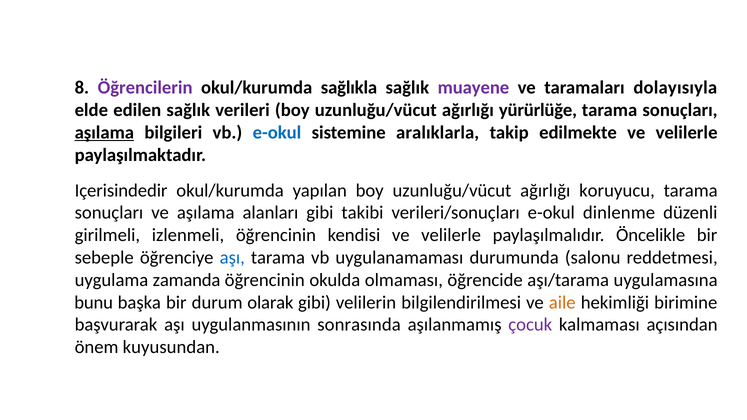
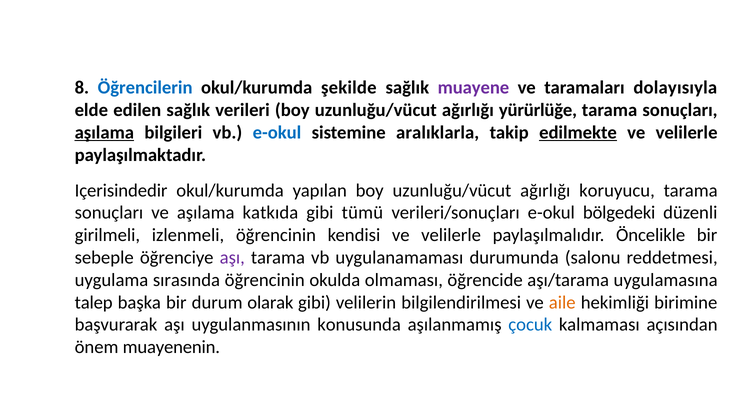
Öğrencilerin colour: purple -> blue (145, 88)
sağlıkla: sağlıkla -> şekilde (349, 88)
edilmekte underline: none -> present (578, 133)
alanları: alanları -> katkıda (270, 213)
takibi: takibi -> tümü (362, 213)
dinlenme: dinlenme -> bölgedeki (619, 213)
aşı colour: blue -> purple (232, 258)
zamanda: zamanda -> sırasında (186, 280)
bunu: bunu -> talep (94, 303)
sonrasında: sonrasında -> konusunda (359, 325)
çocuk colour: purple -> blue (530, 325)
kuyusundan: kuyusundan -> muayenenin (171, 347)
